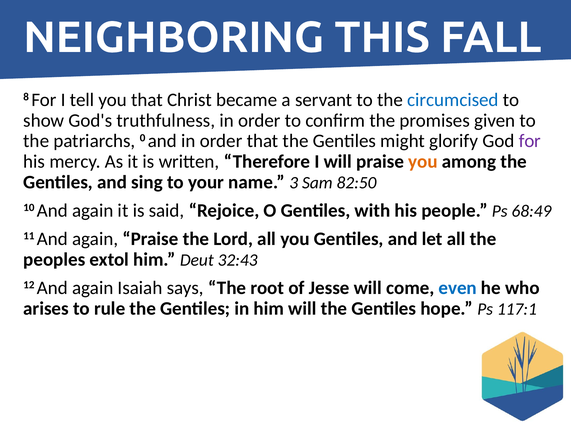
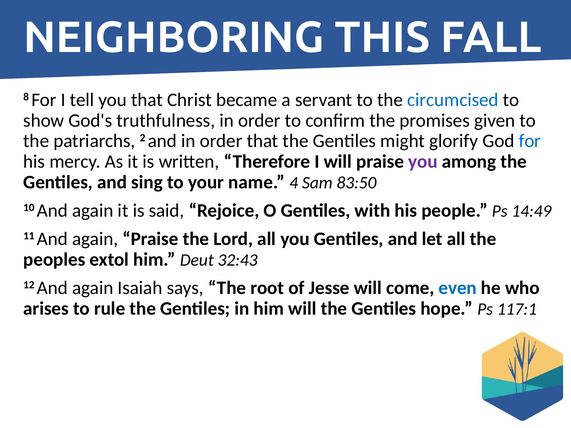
0: 0 -> 2 (143, 138)
for colour: purple -> blue (530, 141)
you colour: orange -> purple (423, 162)
3: 3 -> 4 (294, 183)
82:50: 82:50 -> 83:50 (357, 183)
68:49: 68:49 -> 14:49 (531, 211)
